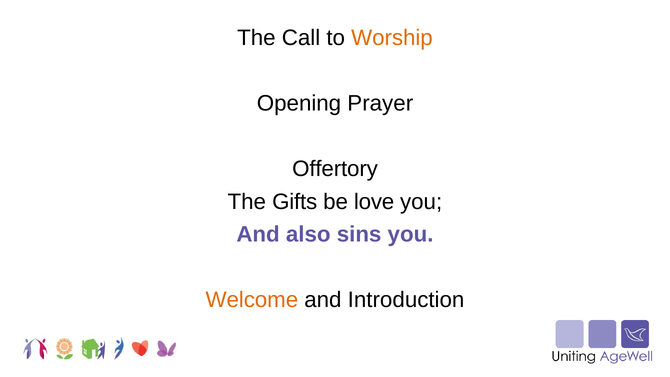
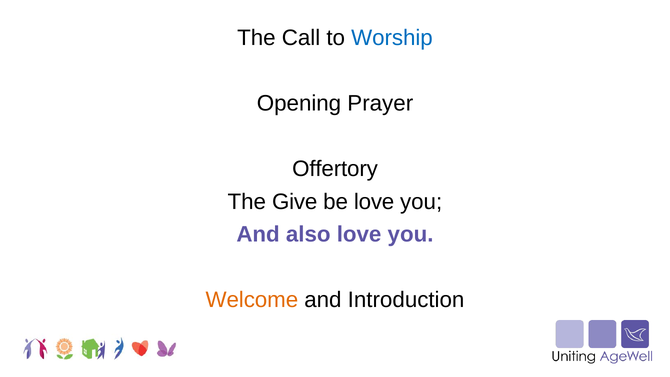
Worship colour: orange -> blue (392, 38)
Gifts: Gifts -> Give (295, 202)
also sins: sins -> love (359, 234)
